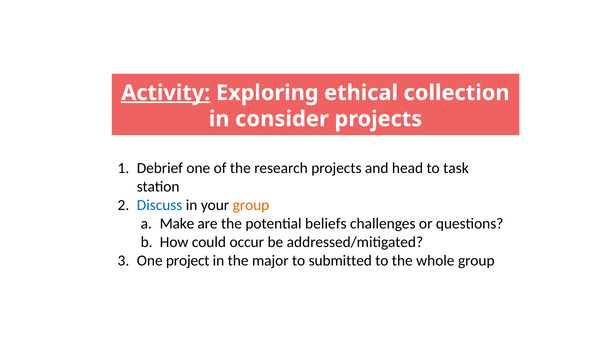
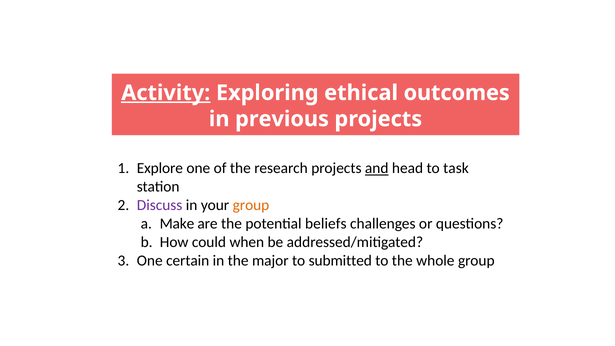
collection: collection -> outcomes (457, 93)
consider: consider -> previous (282, 119)
Debrief: Debrief -> Explore (160, 168)
and underline: none -> present (377, 168)
Discuss colour: blue -> purple (160, 205)
occur: occur -> when (247, 242)
project: project -> certain (188, 261)
